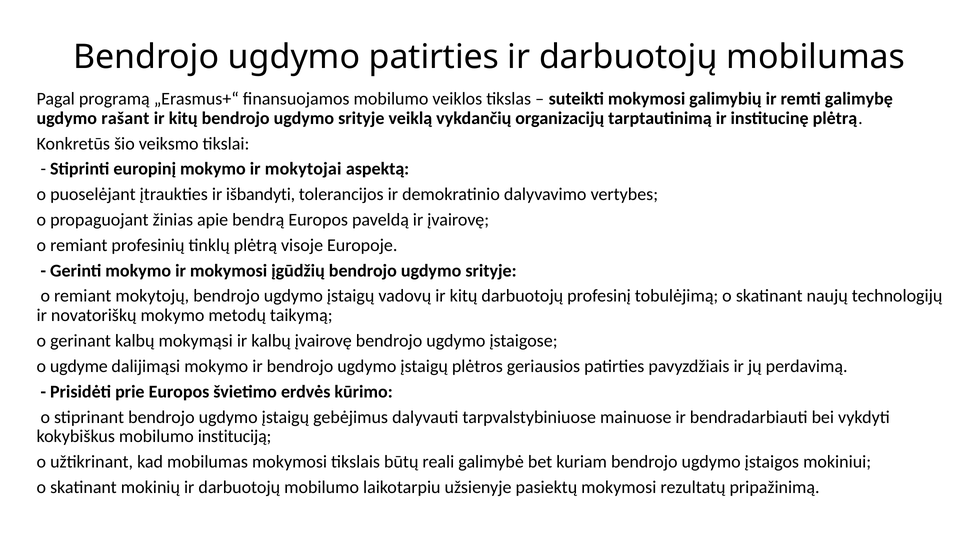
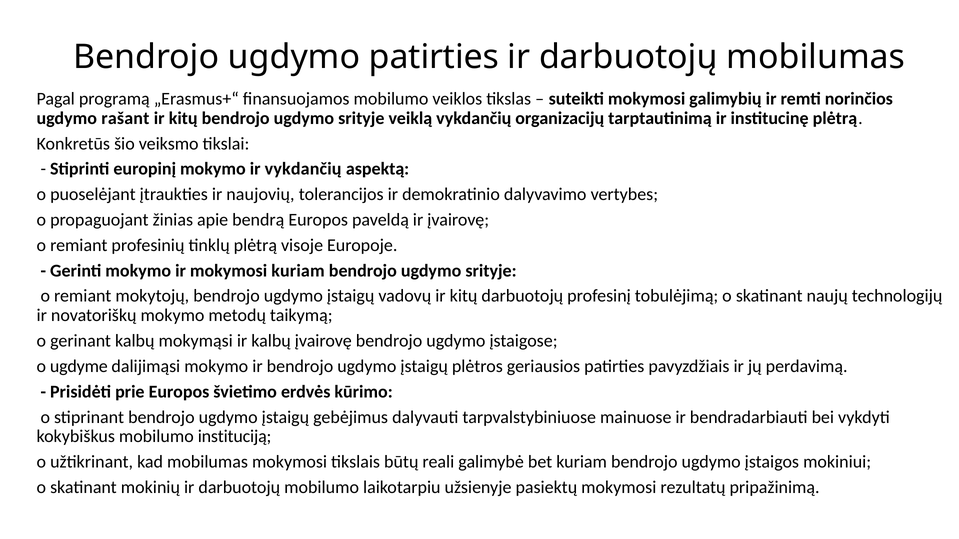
galimybę: galimybę -> norinčios (859, 99)
ir mokytojai: mokytojai -> vykdančių (303, 169)
išbandyti: išbandyti -> naujovių (260, 195)
mokymosi įgūdžių: įgūdžių -> kuriam (298, 271)
